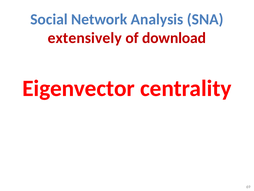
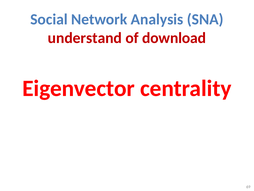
extensively: extensively -> understand (85, 38)
